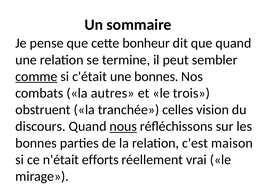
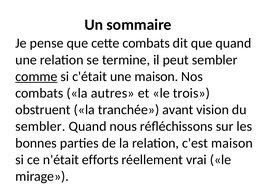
cette bonheur: bonheur -> combats (146, 43)
une bonnes: bonnes -> maison (156, 76)
celles: celles -> avant (178, 110)
discours: discours -> sembler (40, 126)
nous underline: present -> none (123, 126)
